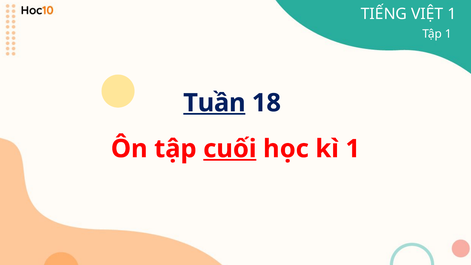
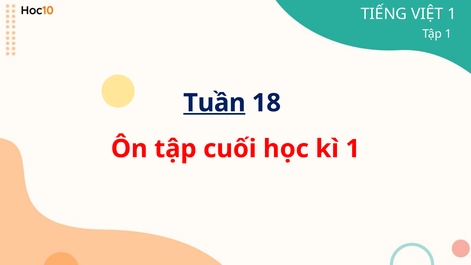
cuối underline: present -> none (230, 149)
